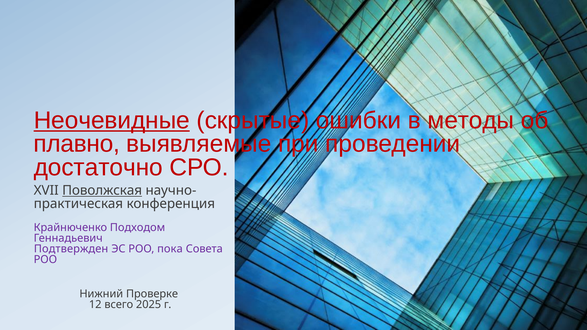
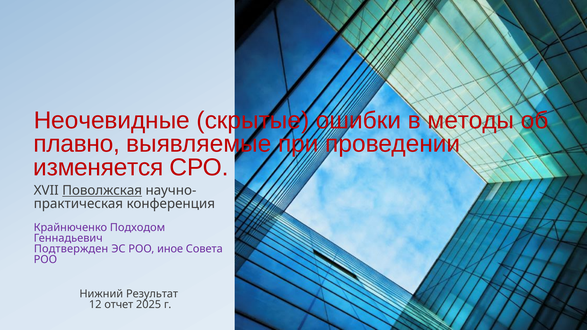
Неочевидные underline: present -> none (112, 121)
достаточно: достаточно -> изменяется (98, 167)
пока: пока -> иное (170, 249)
Проверке: Проверке -> Результат (152, 294)
всего: всего -> отчет (119, 305)
